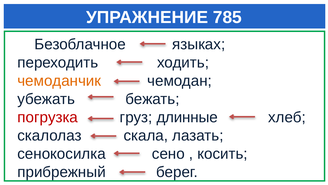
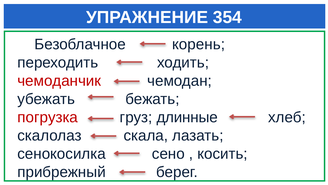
785: 785 -> 354 (227, 17)
языках: языках -> корень (199, 44)
чемоданчик colour: orange -> red (59, 81)
